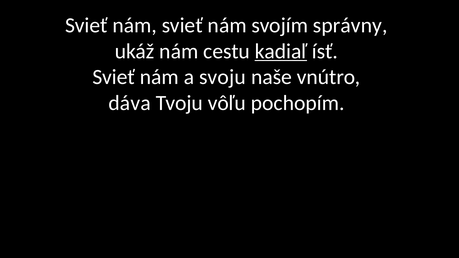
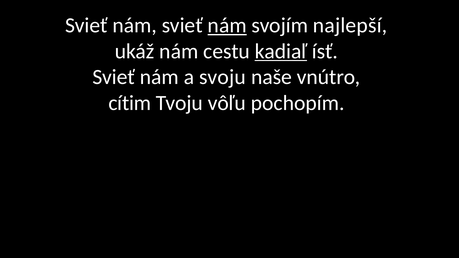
nám underline: none -> present (227, 25)
správny: správny -> najlepší (350, 25)
dáva: dáva -> cítim (130, 103)
